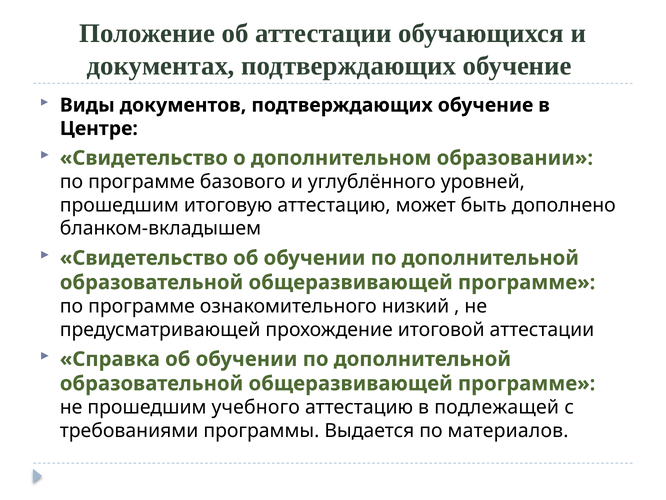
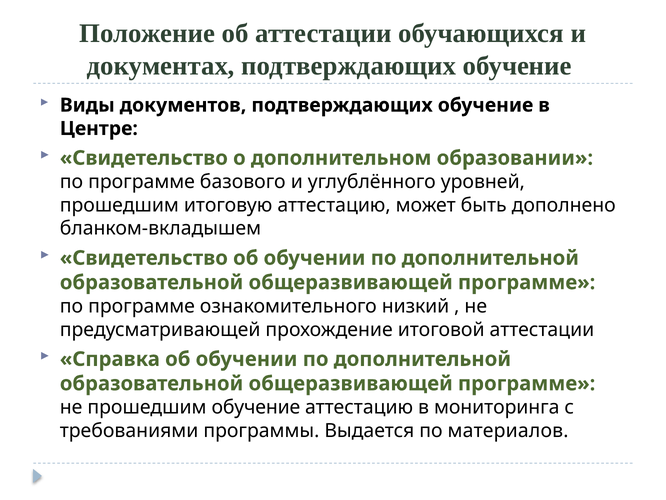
прошедшим учебного: учебного -> обучение (256, 407)
подлежащей: подлежащей -> мониторинга (497, 407)
